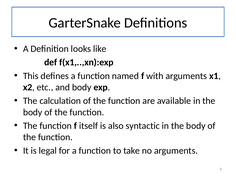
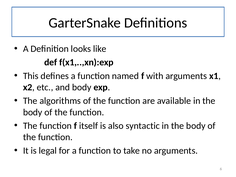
calculation: calculation -> algorithms (60, 101)
